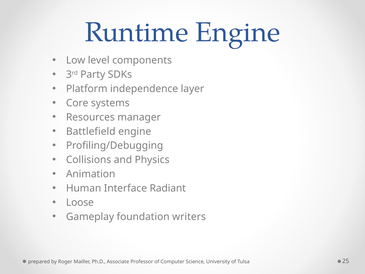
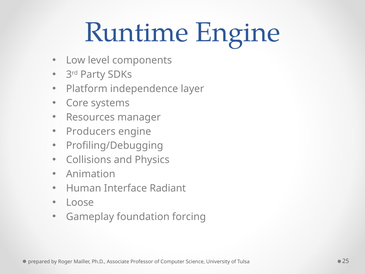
Battlefield: Battlefield -> Producers (91, 131)
writers: writers -> forcing (189, 216)
